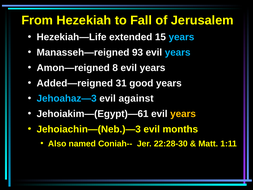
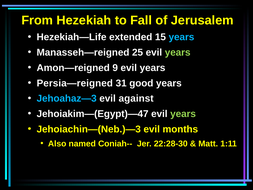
93: 93 -> 25 (138, 52)
years colour: light blue -> light green (178, 52)
8: 8 -> 9 (115, 68)
Added—reigned: Added—reigned -> Persia—reigned (75, 83)
Jehoiakim—(Egypt)—61: Jehoiakim—(Egypt)—61 -> Jehoiakim—(Egypt)—47 (93, 114)
years colour: yellow -> light green (183, 114)
